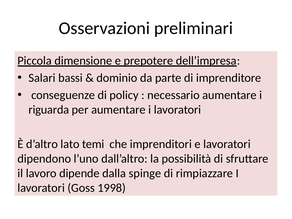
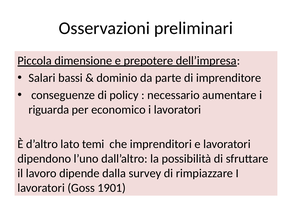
per aumentare: aumentare -> economico (118, 110)
spinge: spinge -> survey (145, 173)
1998: 1998 -> 1901 (112, 188)
